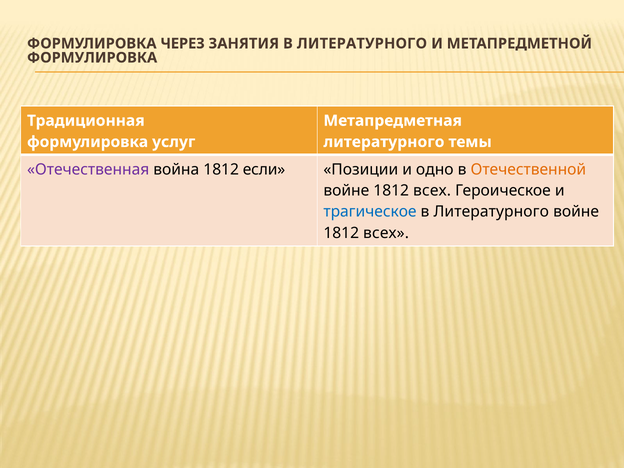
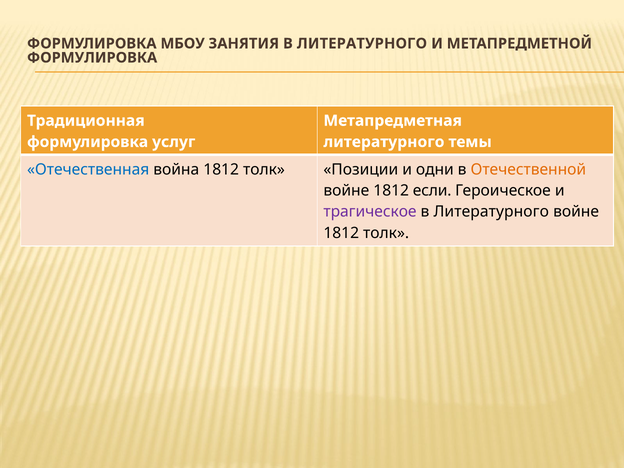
ЧЕРЕЗ: ЧЕРЕЗ -> МБОУ (183, 44)
Отечественная colour: purple -> blue (88, 169)
война 1812 если: если -> толк (264, 169)
одно: одно -> одни (435, 169)
всех: всех -> если (432, 191)
трагическое colour: blue -> purple (370, 212)
всех: всех -> толк (386, 233)
